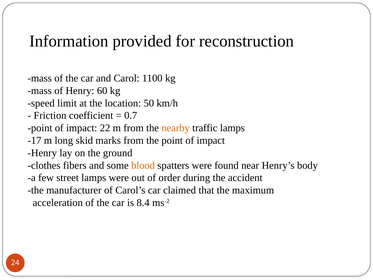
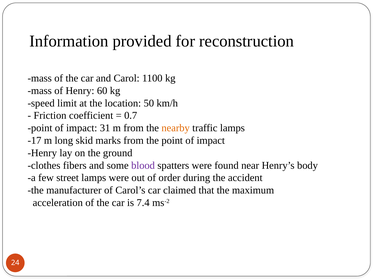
22: 22 -> 31 (105, 128)
blood colour: orange -> purple (143, 165)
8.4: 8.4 -> 7.4 (143, 203)
